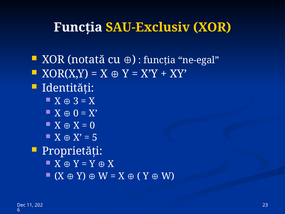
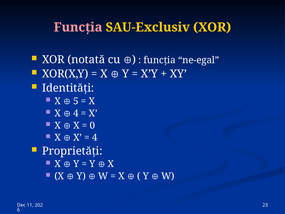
Funcţia colour: white -> pink (78, 27)
3: 3 -> 5 (76, 101)
0: 0 -> 4 (76, 113)
5: 5 -> 4 (95, 137)
